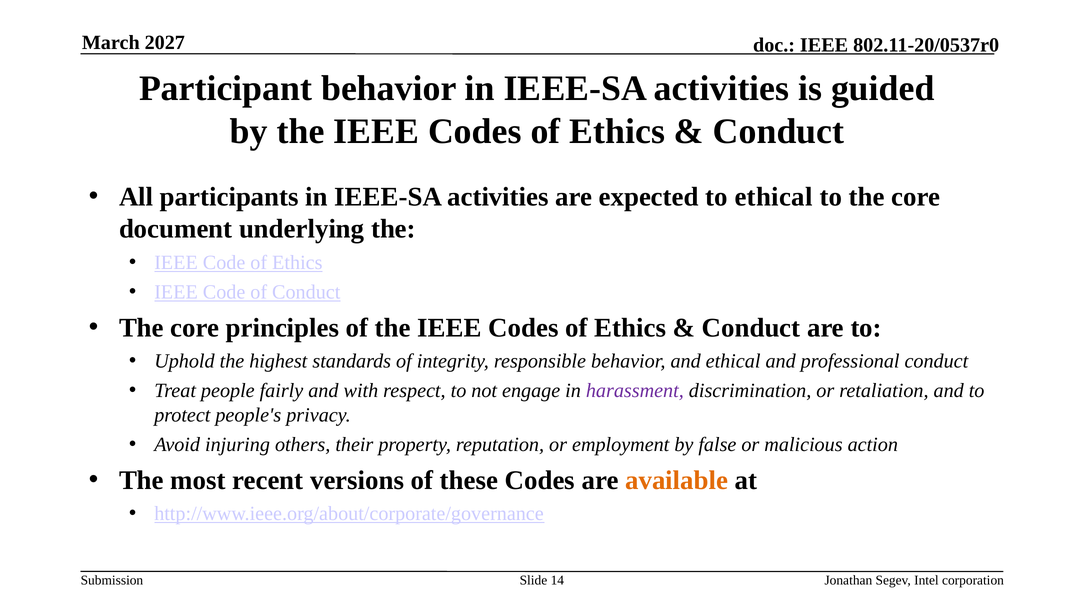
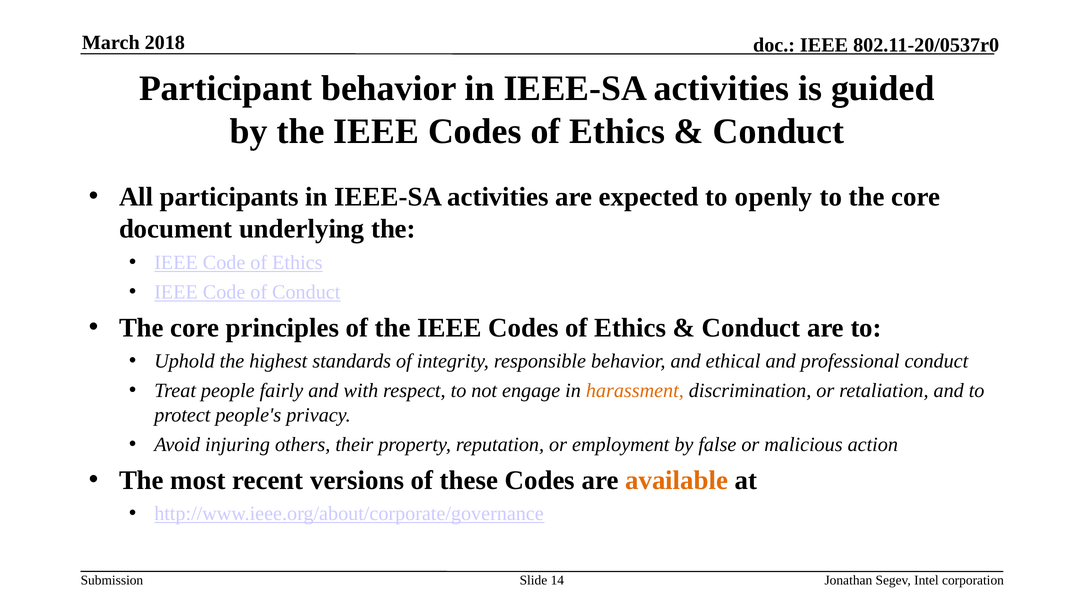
2027: 2027 -> 2018 (165, 43)
to ethical: ethical -> openly (774, 197)
harassment colour: purple -> orange (635, 391)
